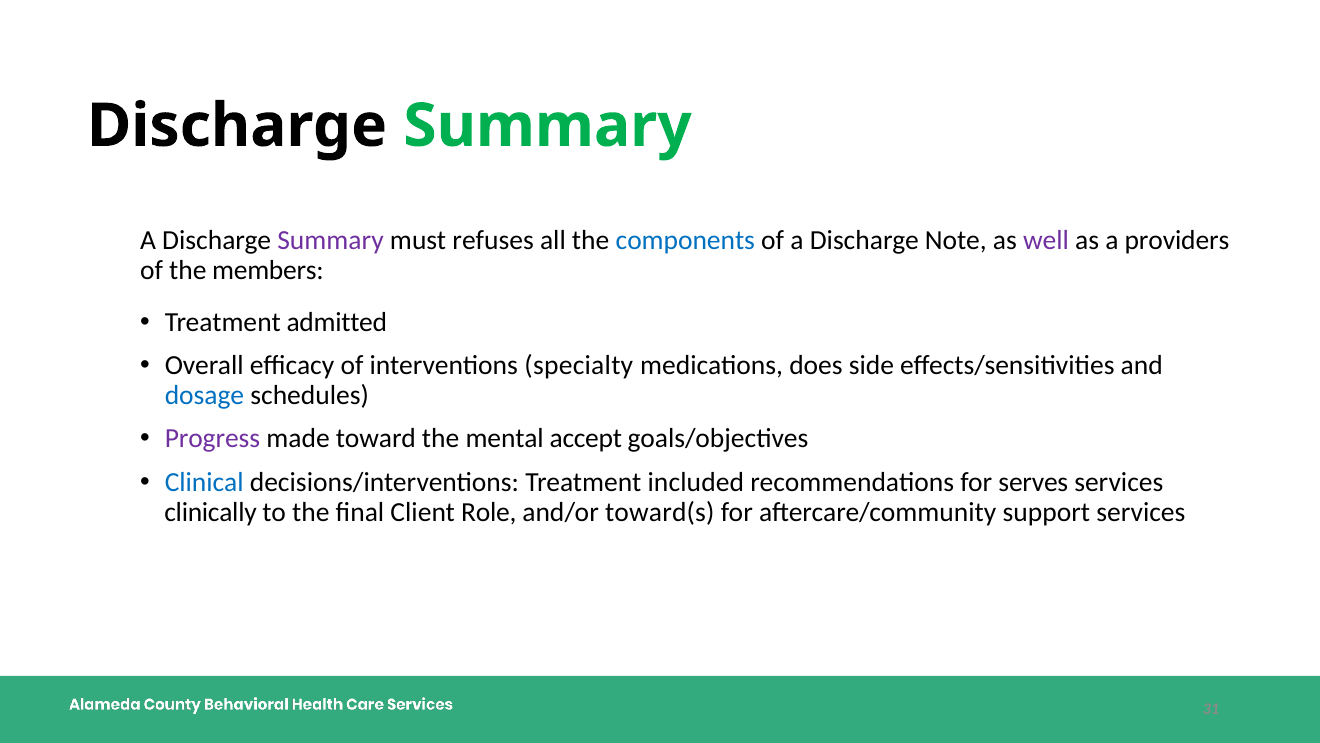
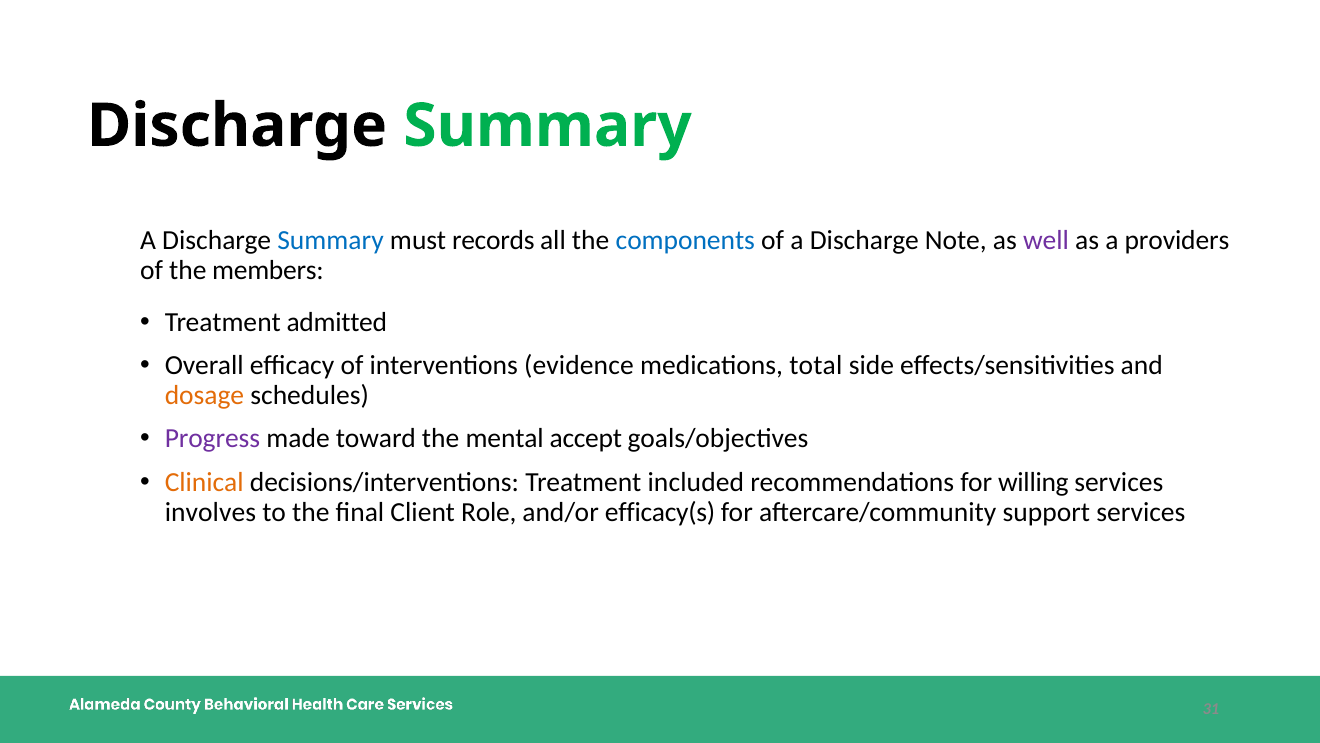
Summary colour: purple -> blue (331, 240)
refuses: refuses -> records (493, 240)
specialty: specialty -> evidence (579, 365)
does: does -> total (816, 365)
dosage colour: blue -> orange (204, 395)
Clinical colour: blue -> orange (204, 482)
serves: serves -> willing (1033, 482)
clinically: clinically -> involves (210, 512)
toward(s: toward(s -> efficacy(s (660, 512)
